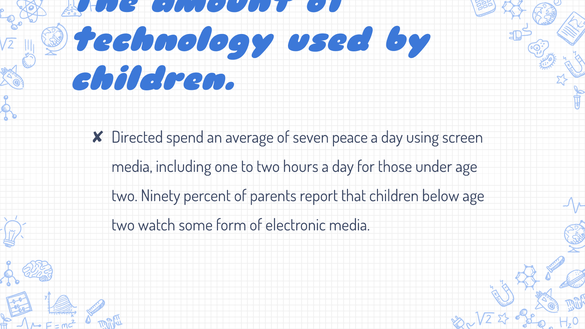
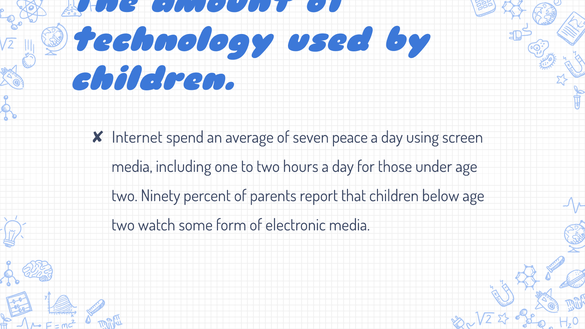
Directed: Directed -> Internet (137, 137)
